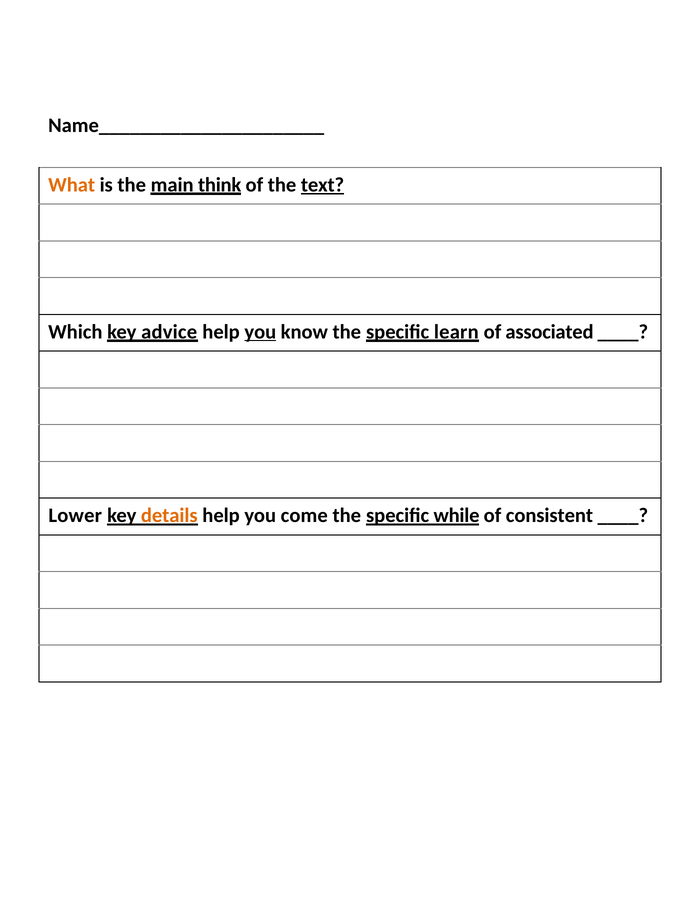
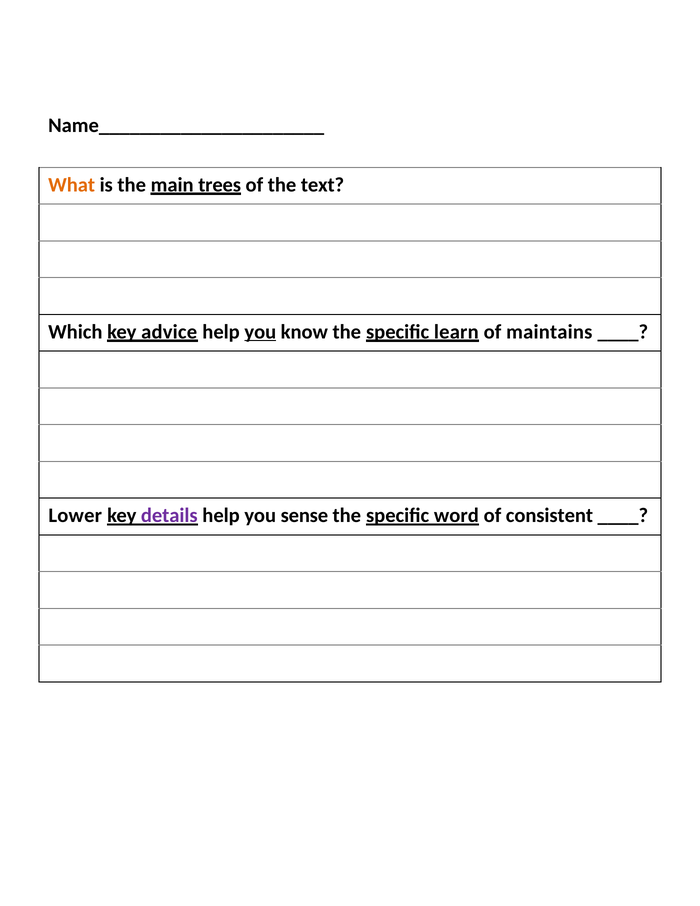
think: think -> trees (220, 185)
text underline: present -> none (323, 185)
associated: associated -> maintains (549, 332)
details colour: orange -> purple (169, 515)
come: come -> sense (304, 515)
while: while -> word (456, 515)
